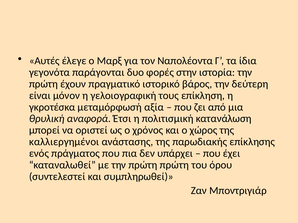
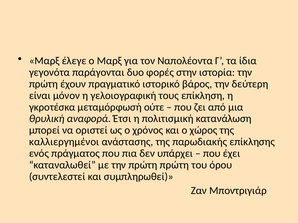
Αυτές: Αυτές -> Μαρξ (44, 61)
αξία: αξία -> ούτε (154, 107)
